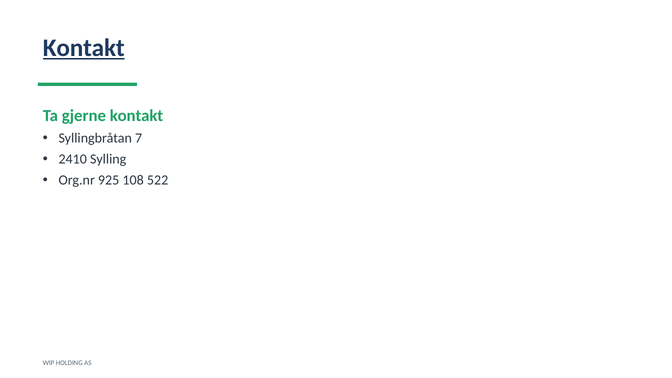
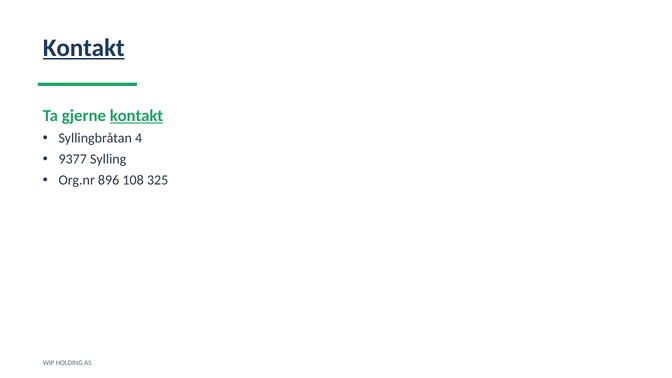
kontakt underline: none -> present (136, 116)
7: 7 -> 4 (139, 138)
2410: 2410 -> 9377 (73, 159)
925: 925 -> 896 (109, 180)
522: 522 -> 325 (158, 180)
